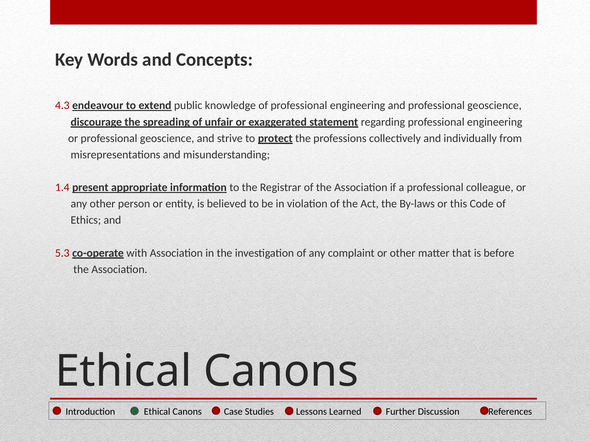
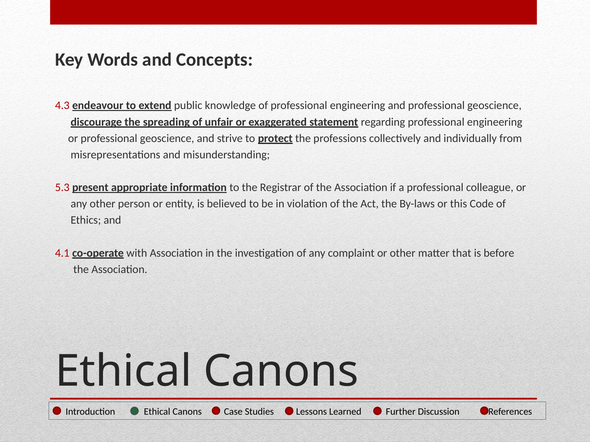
1.4: 1.4 -> 5.3 (62, 188)
5.3: 5.3 -> 4.1 (62, 253)
